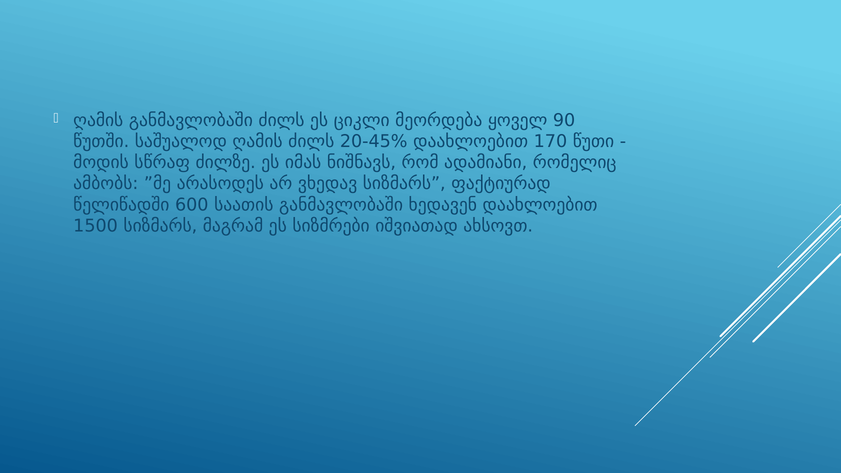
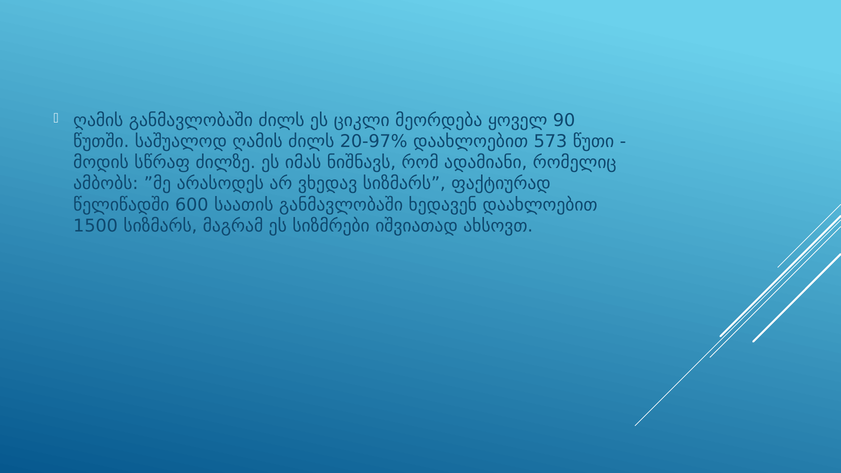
20-45%: 20-45% -> 20-97% (374, 142)
170: 170 -> 573 (550, 142)
